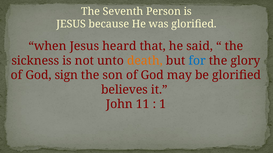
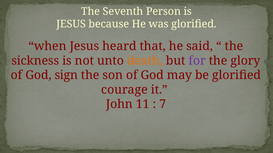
for colour: blue -> purple (197, 61)
believes: believes -> courage (124, 90)
1: 1 -> 7 (163, 105)
